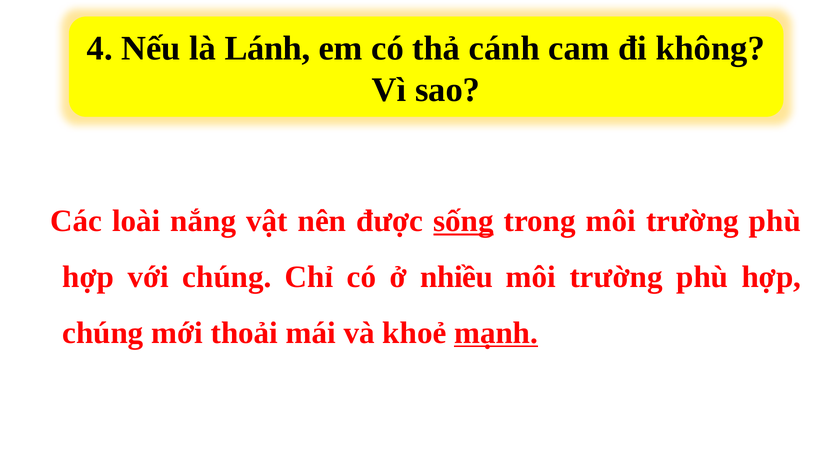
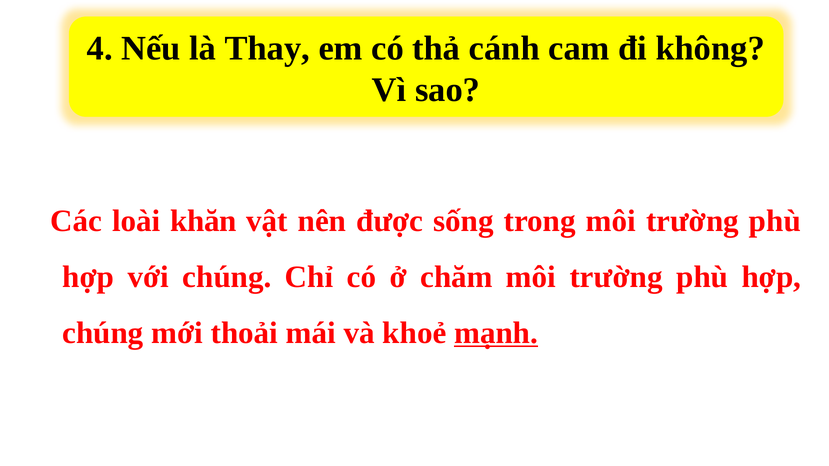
Lánh: Lánh -> Thay (267, 48)
nắng: nắng -> khăn (203, 221)
sống underline: present -> none (464, 221)
nhiều: nhiều -> chăm (456, 277)
